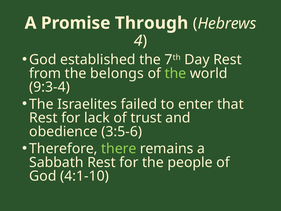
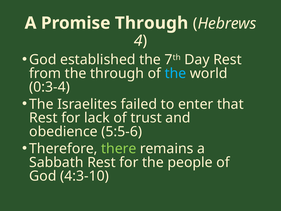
the belongs: belongs -> through (117, 73)
the colour: light green -> light blue (175, 73)
9:3-4: 9:3-4 -> 0:3-4 (50, 87)
3:5-6: 3:5-6 -> 5:5-6 (122, 131)
4:1-10: 4:1-10 -> 4:3-10 (85, 176)
